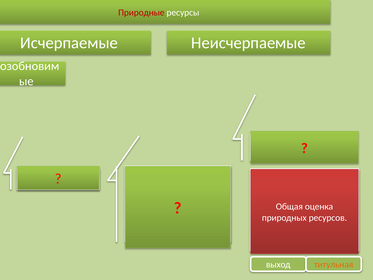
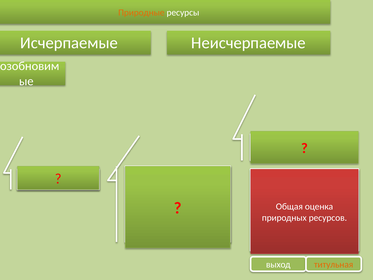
Природные colour: red -> orange (141, 12)
